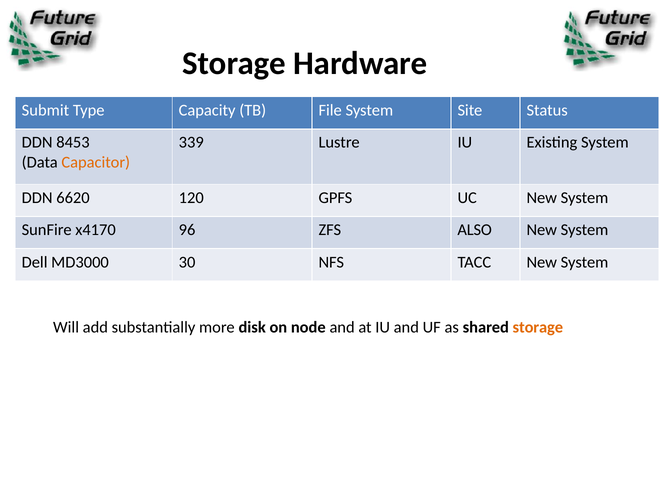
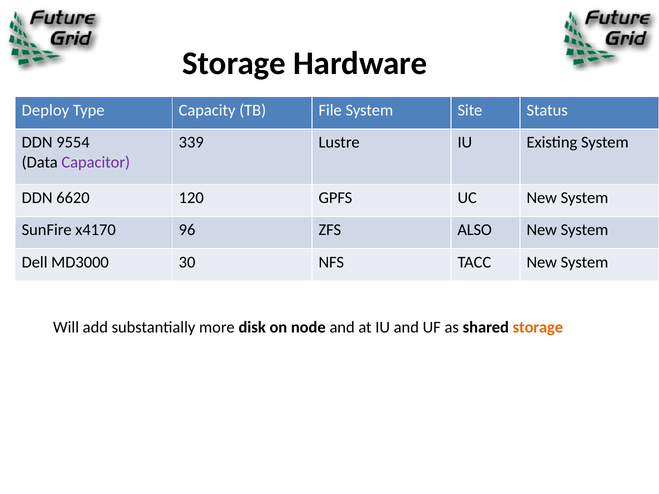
Submit: Submit -> Deploy (45, 110)
8453: 8453 -> 9554 (73, 143)
Capacitor colour: orange -> purple (96, 163)
